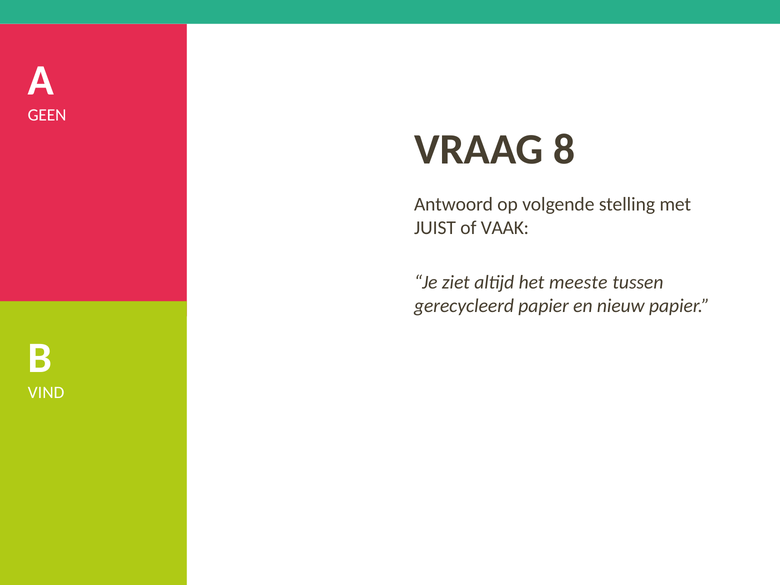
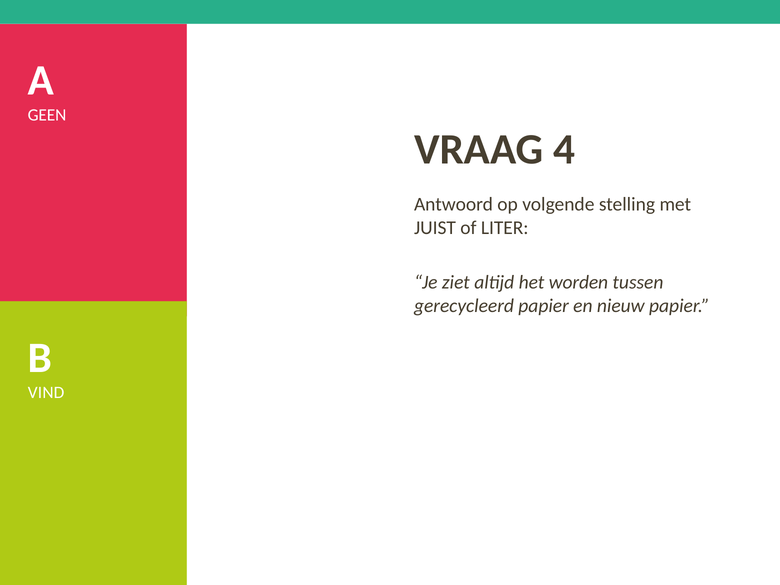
8: 8 -> 4 (564, 150)
VAAK: VAAK -> LITER (505, 228)
meeste: meeste -> worden (578, 282)
